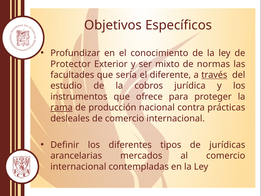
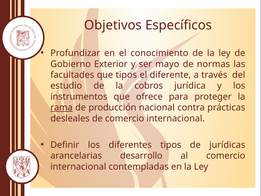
Protector: Protector -> Gobierno (71, 64)
mixto: mixto -> mayo (167, 64)
que sería: sería -> tipos (126, 75)
través underline: present -> none (214, 75)
mercados: mercados -> desarrollo (141, 156)
